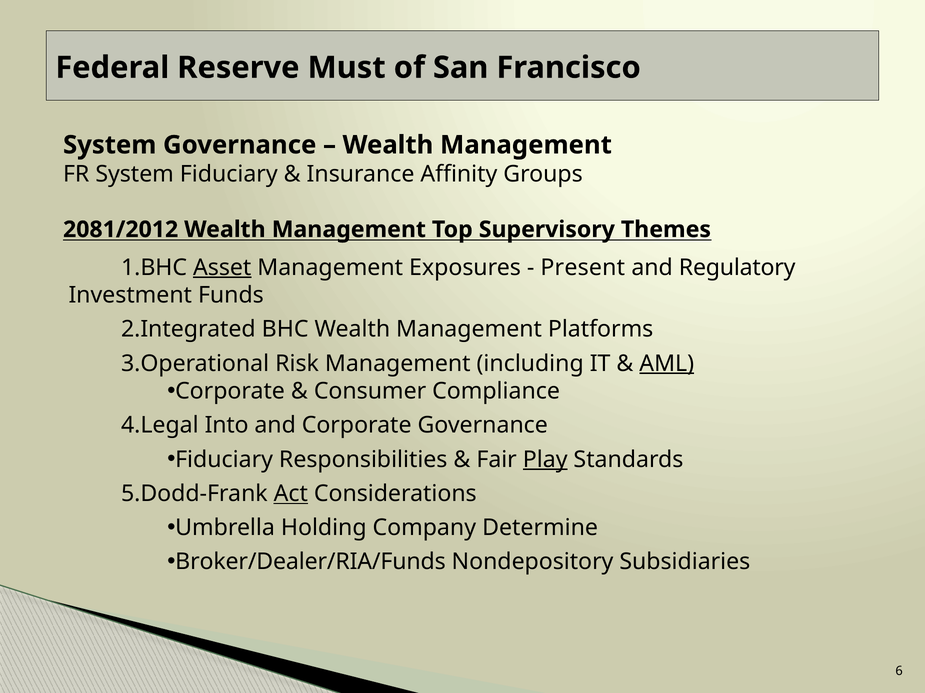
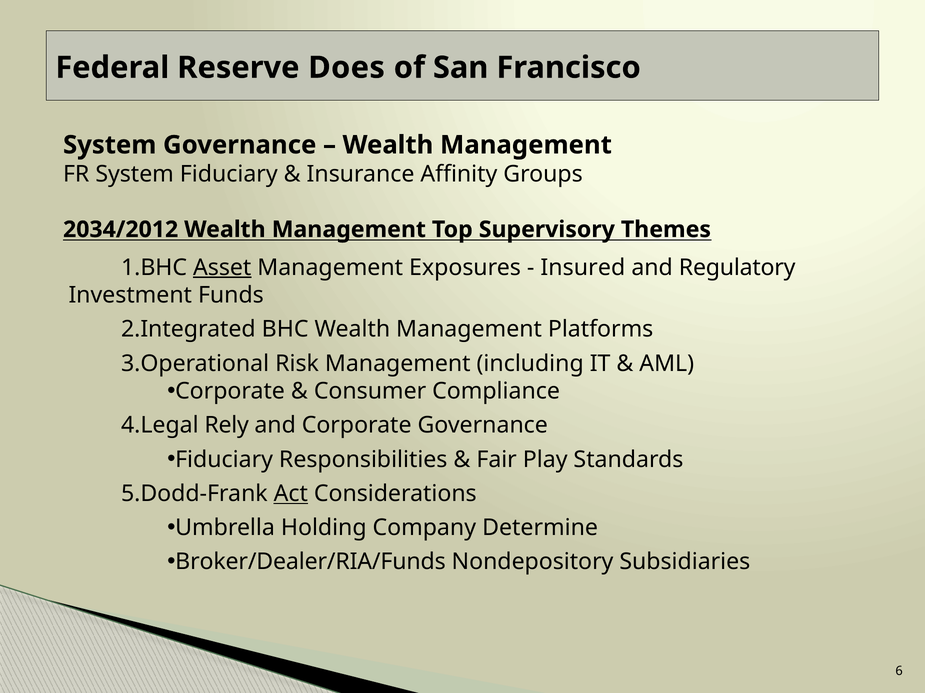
Must: Must -> Does (346, 68)
2081/2012: 2081/2012 -> 2034/2012 (121, 230)
Present: Present -> Insured (583, 268)
AML underline: present -> none (667, 364)
Into: Into -> Rely (227, 426)
Play underline: present -> none (545, 460)
